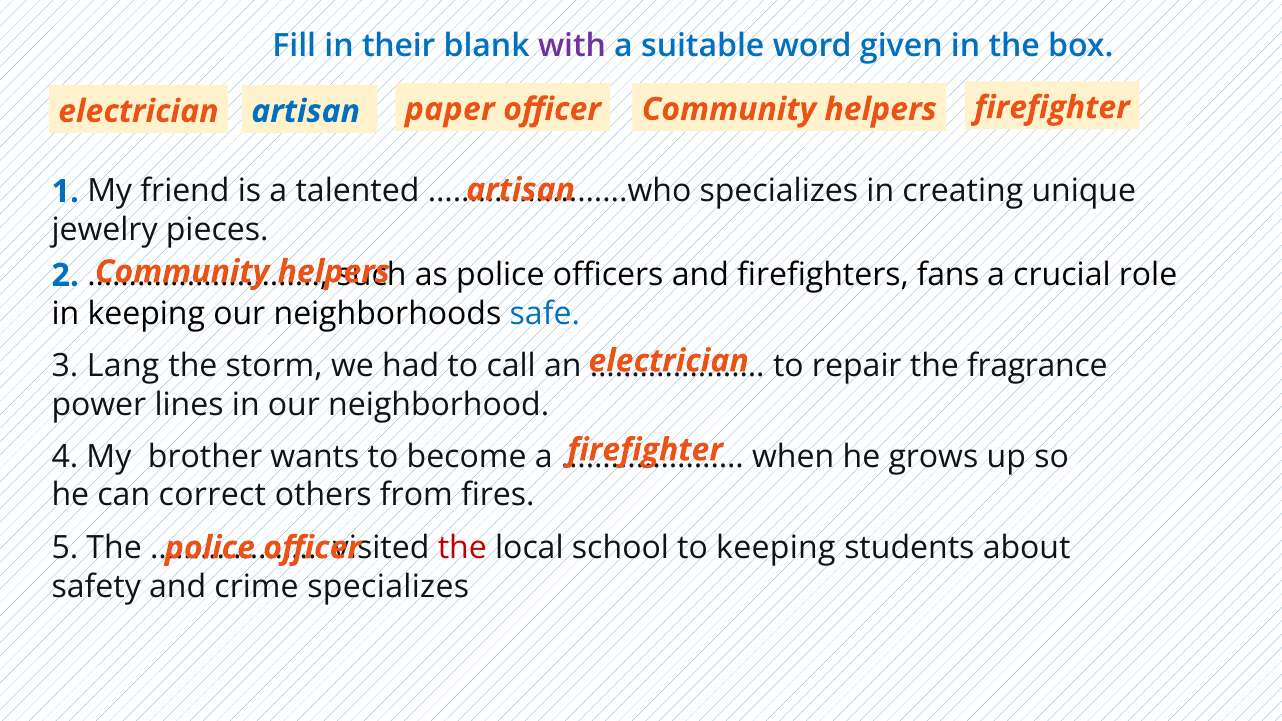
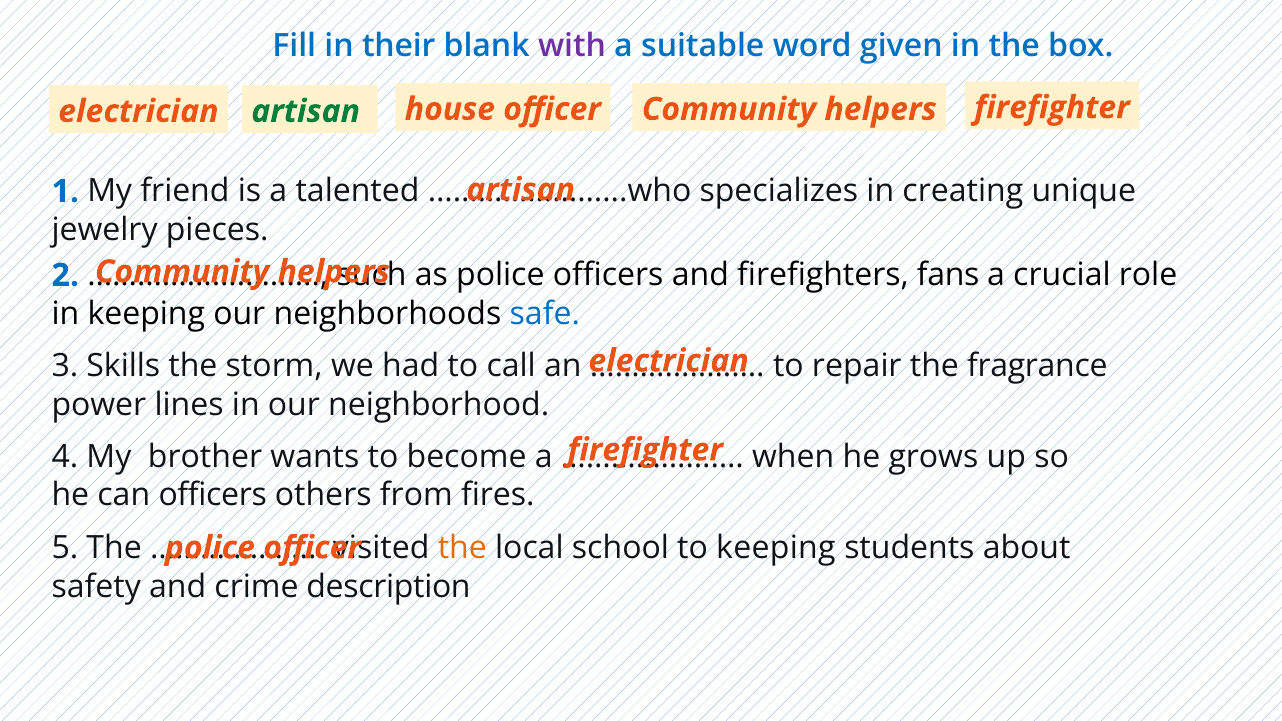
paper: paper -> house (450, 109)
artisan colour: blue -> green (306, 111)
Lang: Lang -> Skills (123, 366)
can correct: correct -> officers (213, 495)
the colour: red -> orange (462, 548)
crime specializes: specializes -> description (389, 587)
